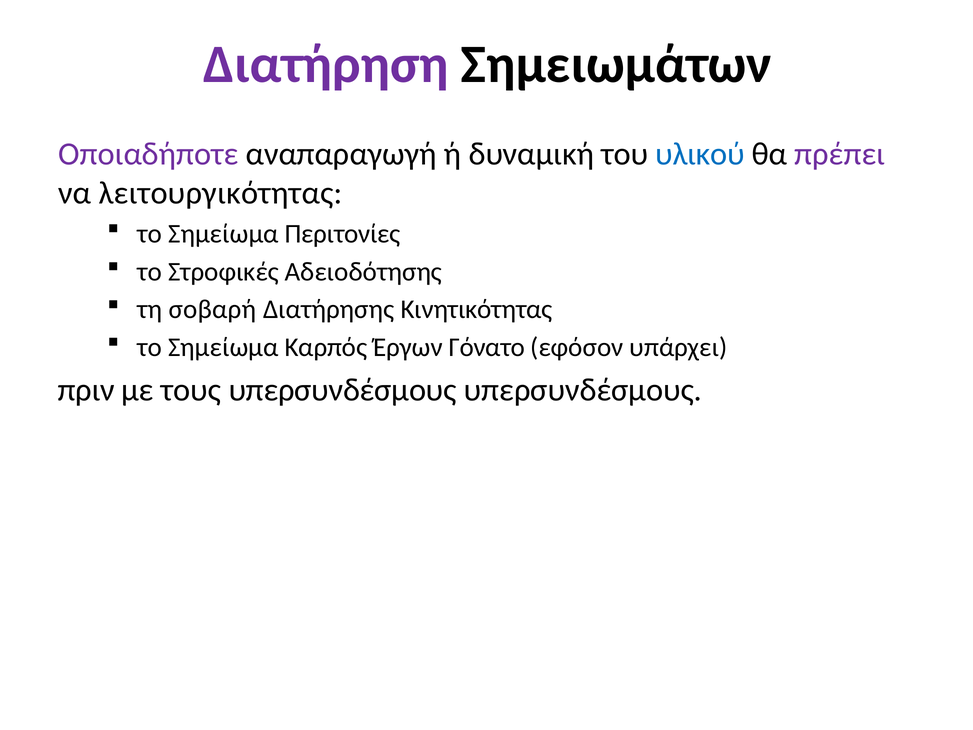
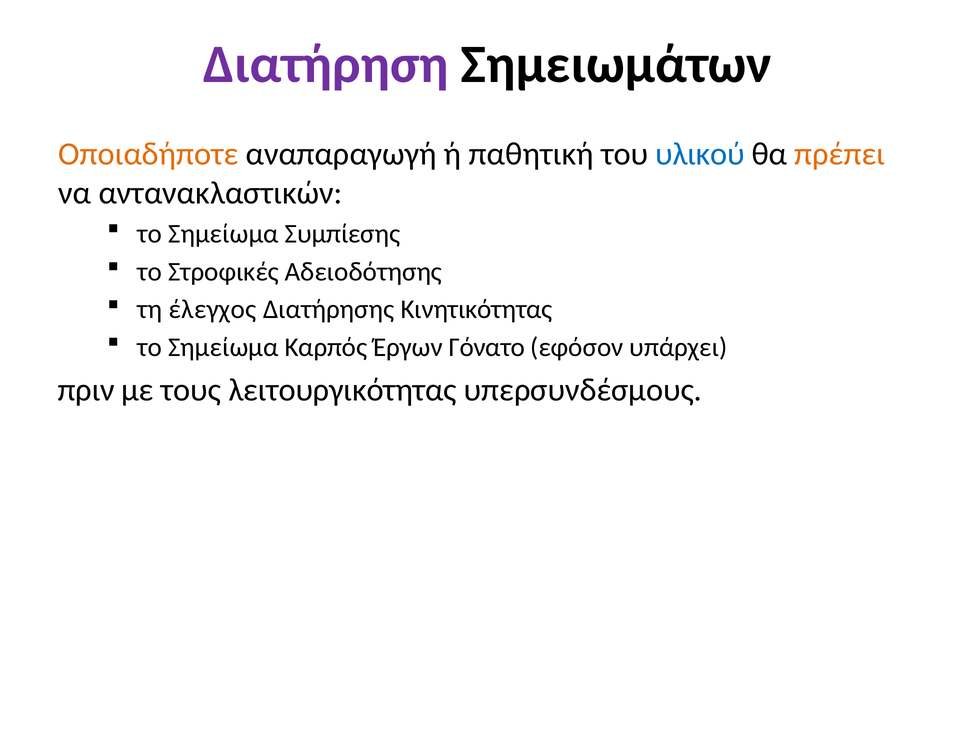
Οποιαδήποτε colour: purple -> orange (148, 154)
δυναμική: δυναμική -> παθητική (531, 154)
πρέπει colour: purple -> orange (840, 154)
λειτουργικότητας: λειτουργικότητας -> αντανακλαστικών (221, 193)
Περιτονίες: Περιτονίες -> Συμπίεσης (342, 234)
σοβαρή: σοβαρή -> έλεγχος (213, 309)
τους υπερσυνδέσμους: υπερσυνδέσμους -> λειτουργικότητας (343, 390)
